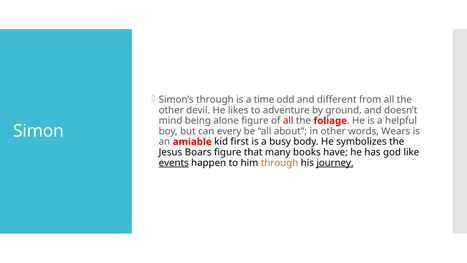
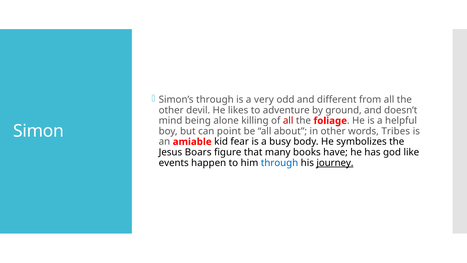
time: time -> very (264, 100)
alone figure: figure -> killing (255, 121)
every: every -> point (229, 131)
Wears: Wears -> Tribes (396, 131)
first: first -> fear (240, 142)
events underline: present -> none (174, 163)
through colour: orange -> blue (280, 163)
